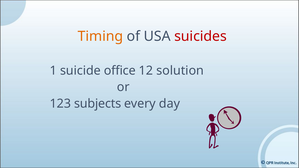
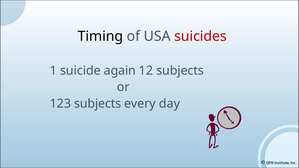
Timing colour: orange -> black (100, 36)
office: office -> again (120, 71)
12 solution: solution -> subjects (180, 71)
